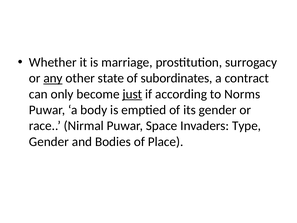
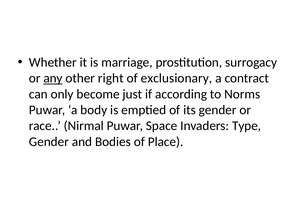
state: state -> right (111, 78)
subordinates: subordinates -> exclusionary (176, 78)
just underline: present -> none (132, 94)
